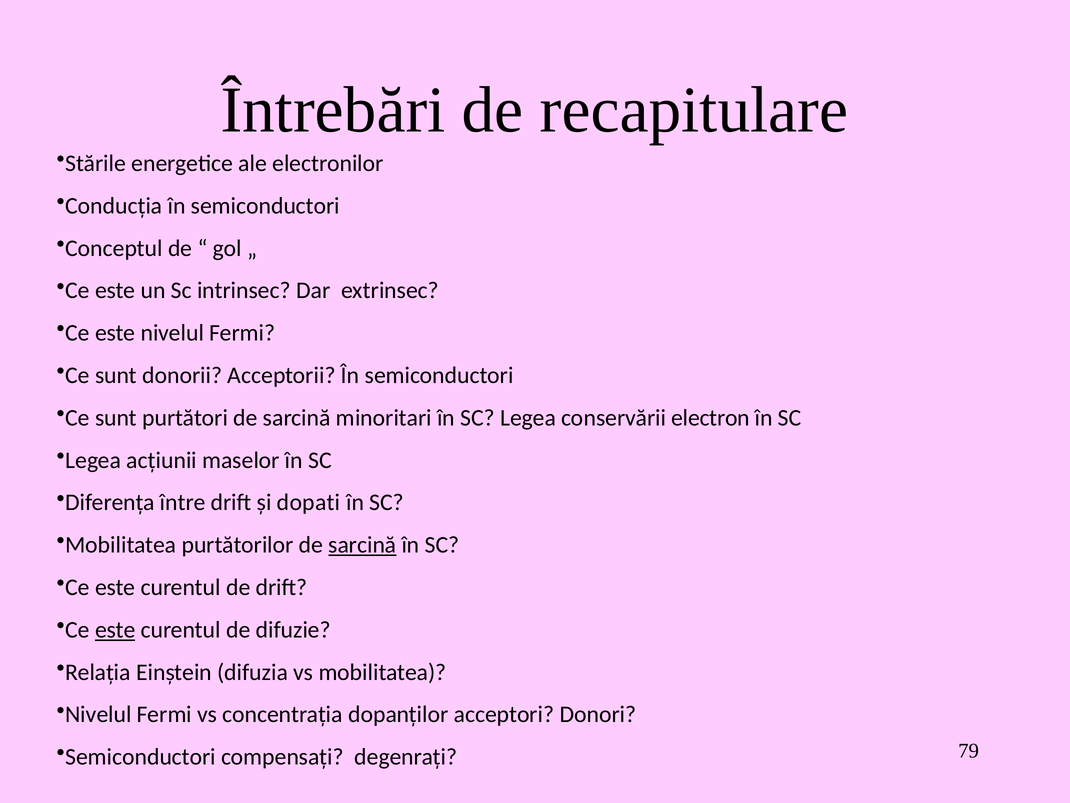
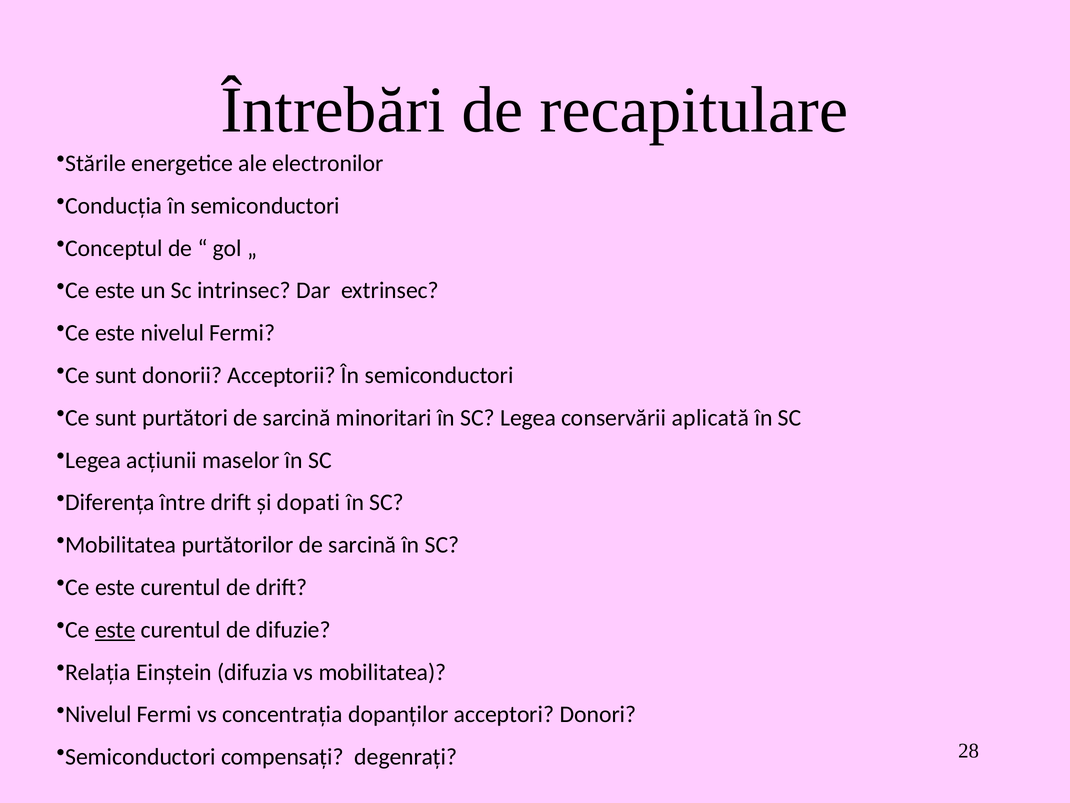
electron: electron -> aplicată (710, 418)
sarcină underline: present -> none (362, 545)
79: 79 -> 28 (969, 750)
